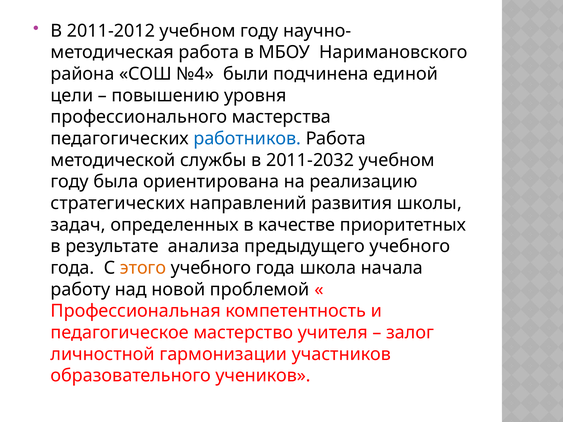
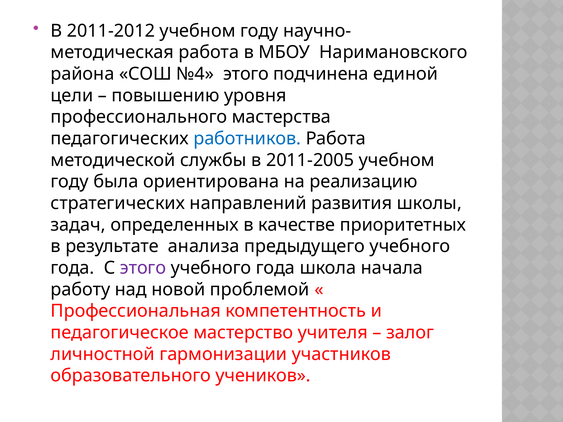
№4 были: были -> этого (246, 74)
2011-2032: 2011-2032 -> 2011-2005 (310, 160)
этого colour: orange -> purple (143, 268)
